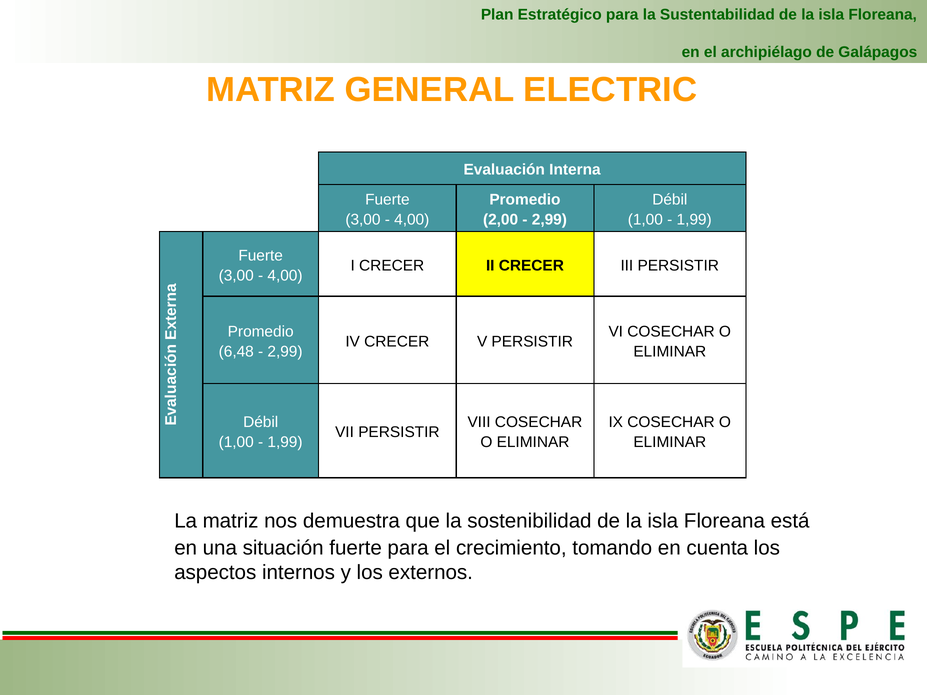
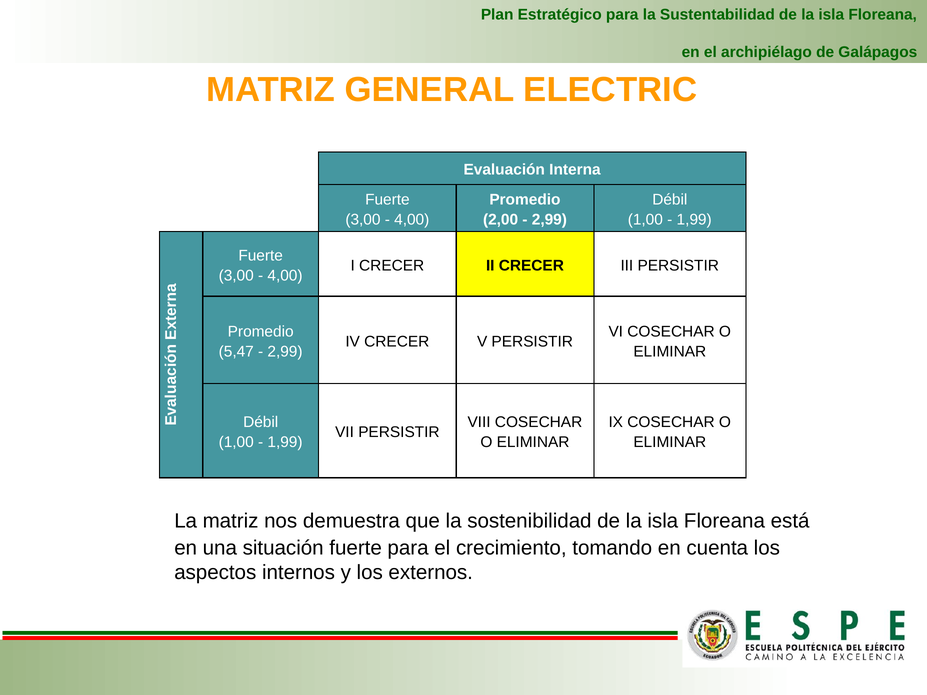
6,48: 6,48 -> 5,47 (236, 352)
